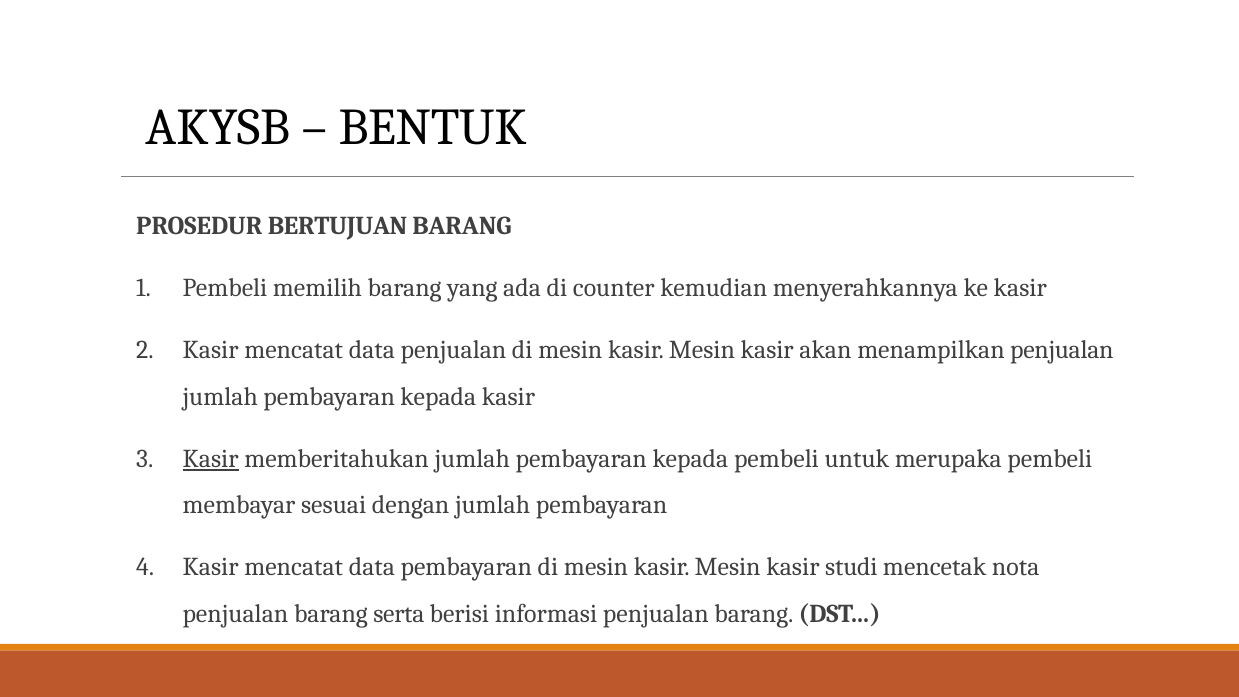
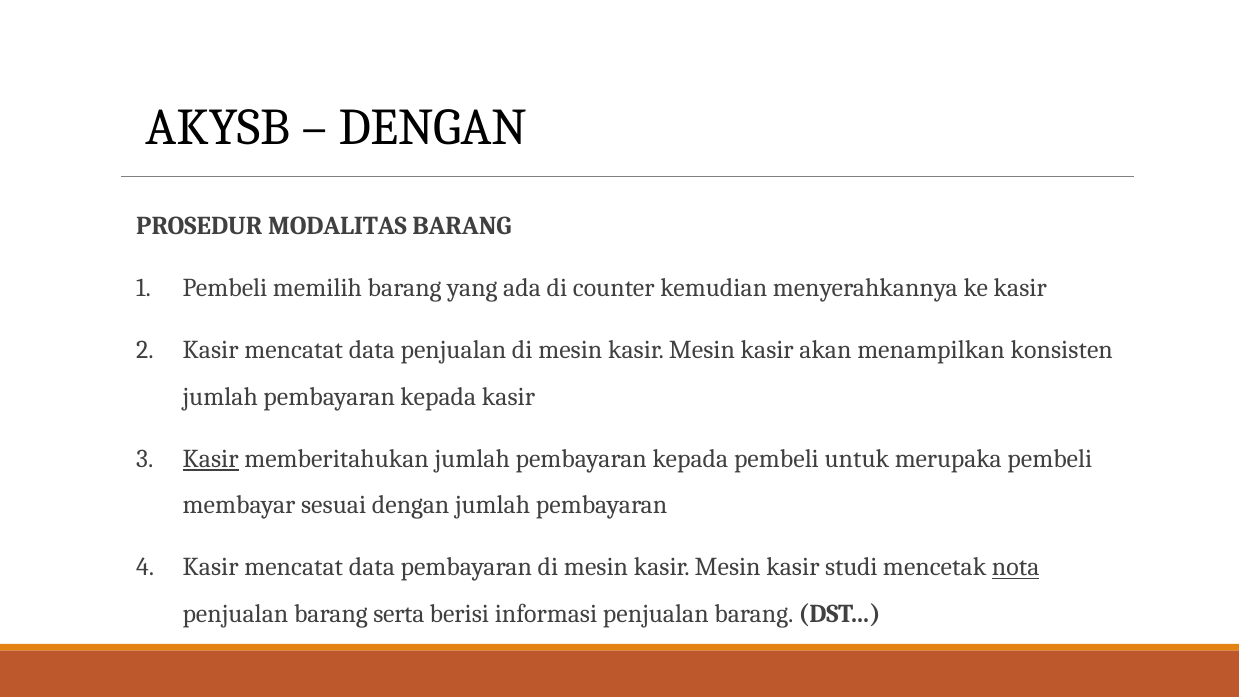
BENTUK: BENTUK -> DENGAN (433, 127)
BERTUJUAN: BERTUJUAN -> MODALITAS (338, 226)
menampilkan penjualan: penjualan -> konsisten (1062, 350)
nota underline: none -> present (1016, 567)
